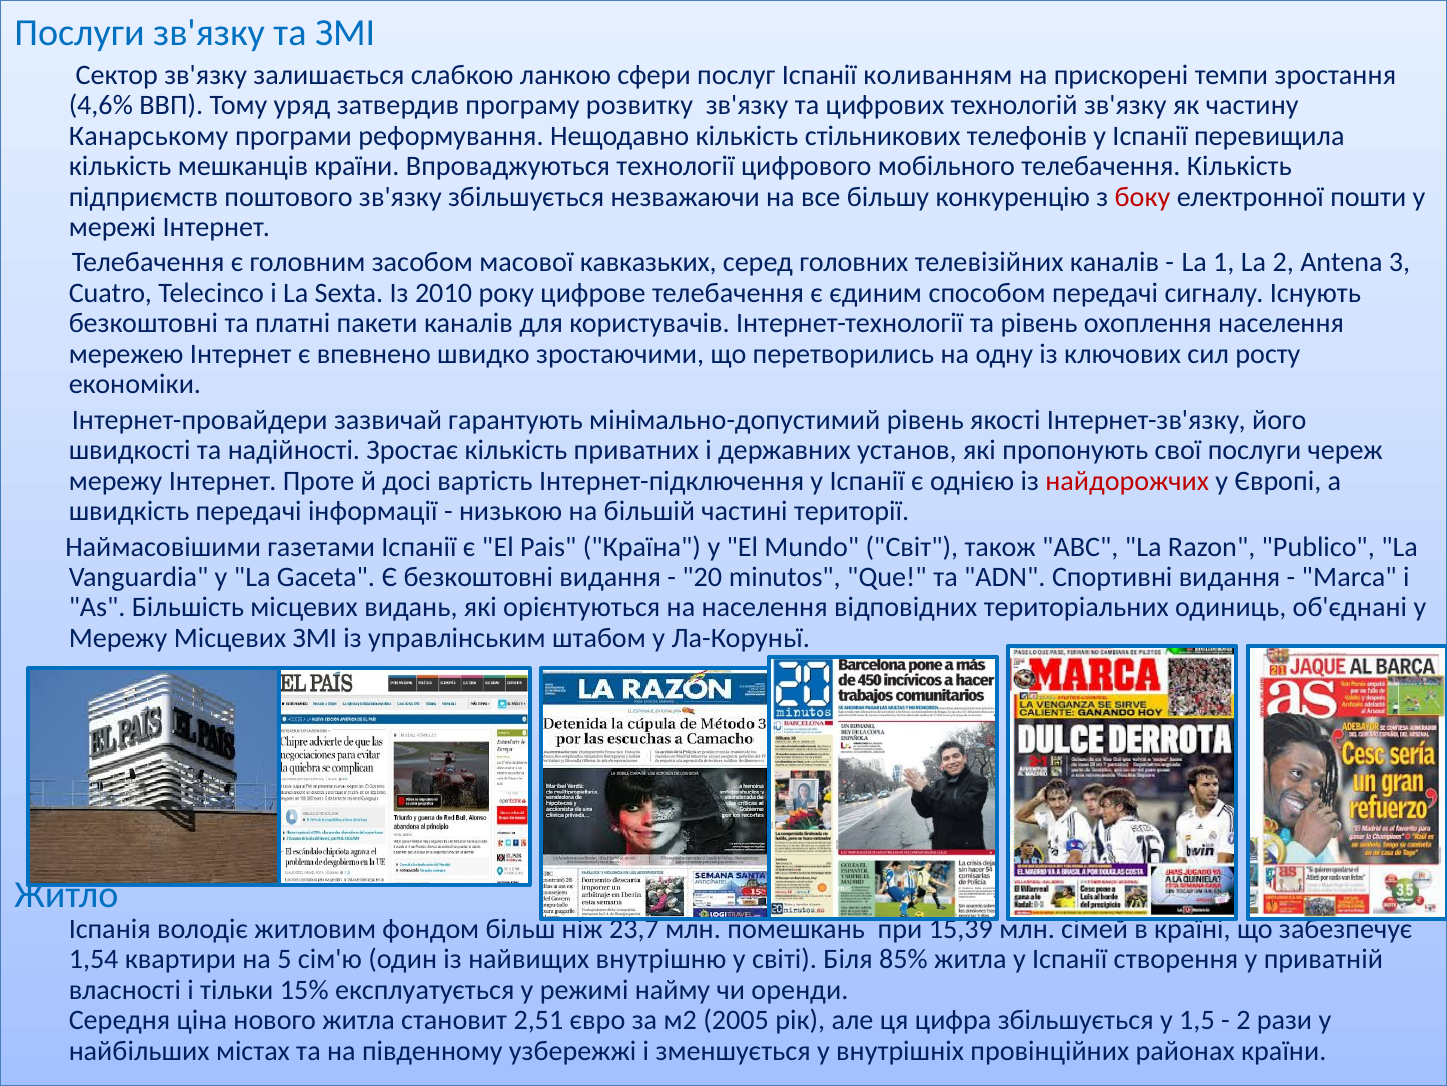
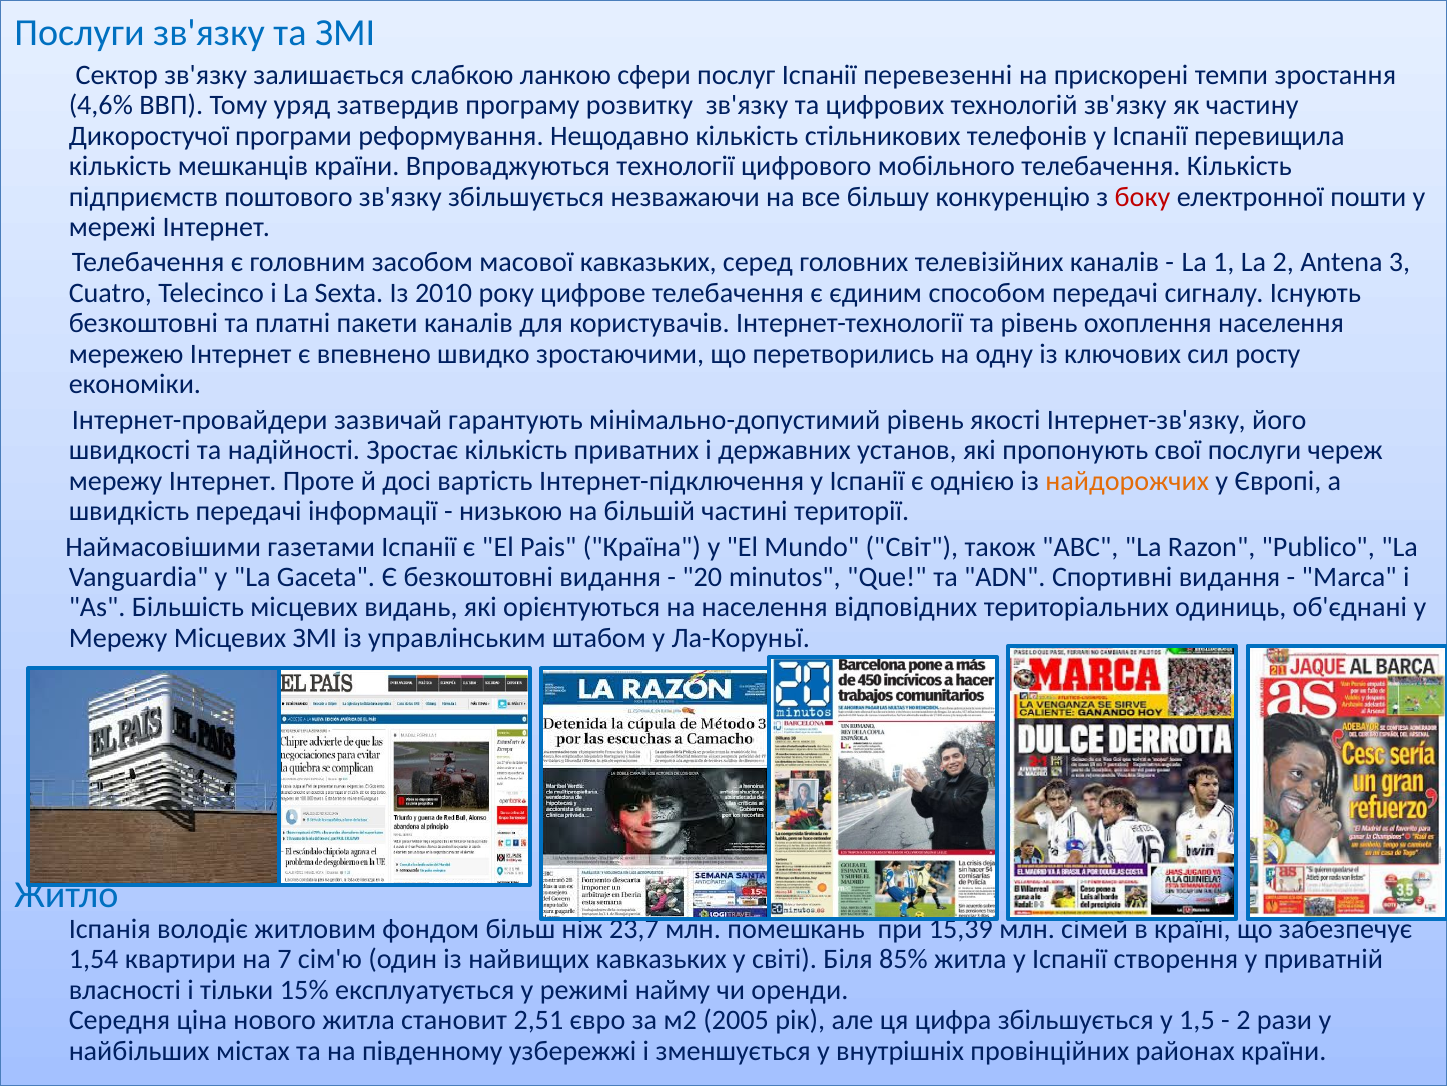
коливанням: коливанням -> перевезенні (938, 75)
Канарському: Канарському -> Дикоростучої (149, 136)
найдорожчих colour: red -> orange (1127, 481)
5: 5 -> 7 (285, 959)
найвищих внутрішню: внутрішню -> кавказьких (661, 959)
